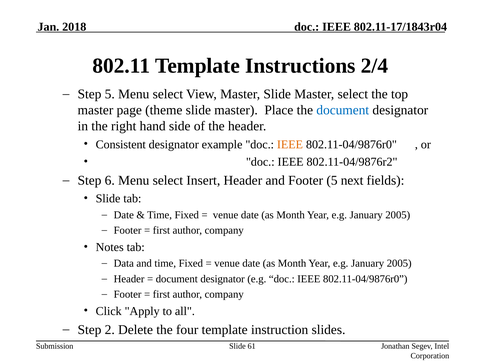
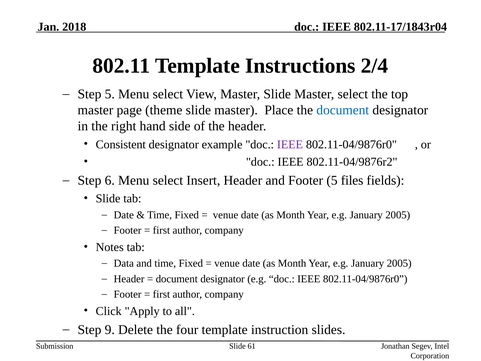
IEEE colour: orange -> purple (290, 144)
next: next -> files (352, 180)
2: 2 -> 9 (110, 330)
